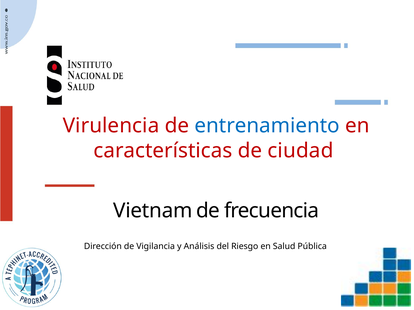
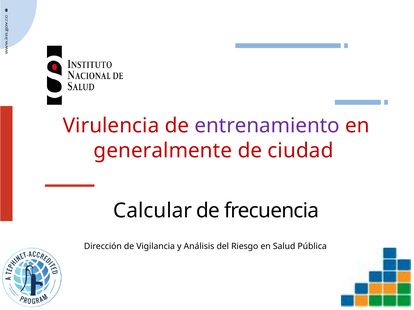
entrenamiento colour: blue -> purple (267, 126)
características: características -> generalmente (163, 151)
Vietnam: Vietnam -> Calcular (153, 211)
